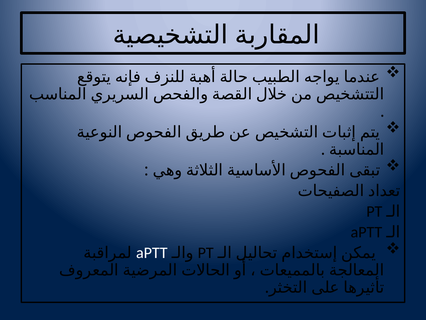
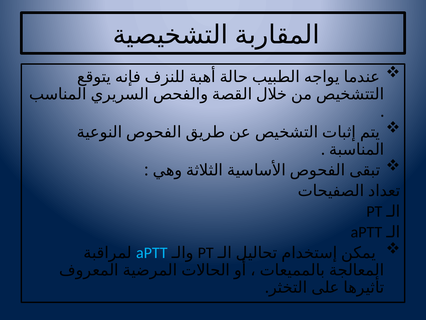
aPTT colour: white -> light blue (152, 253)
